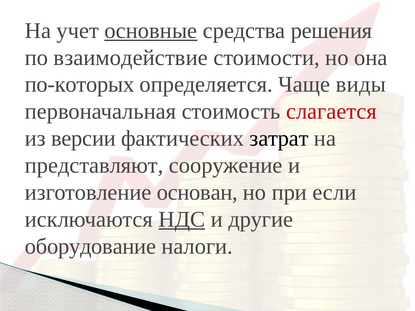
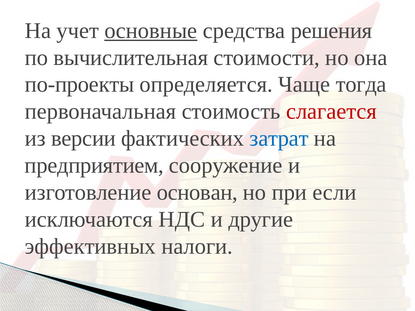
взаимодействие: взаимодействие -> вычислительная (131, 58)
по-которых: по-которых -> по-проекты (79, 85)
виды: виды -> тогда (361, 85)
затрат colour: black -> blue (279, 139)
представляют: представляют -> предприятием (94, 166)
НДС underline: present -> none (182, 220)
оборудование: оборудование -> эффективных (90, 246)
